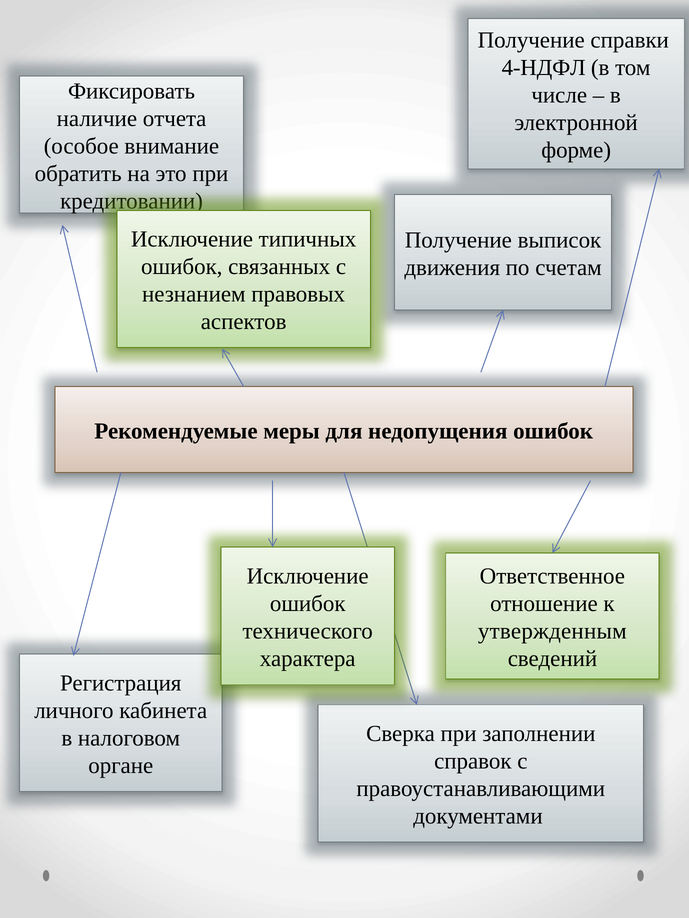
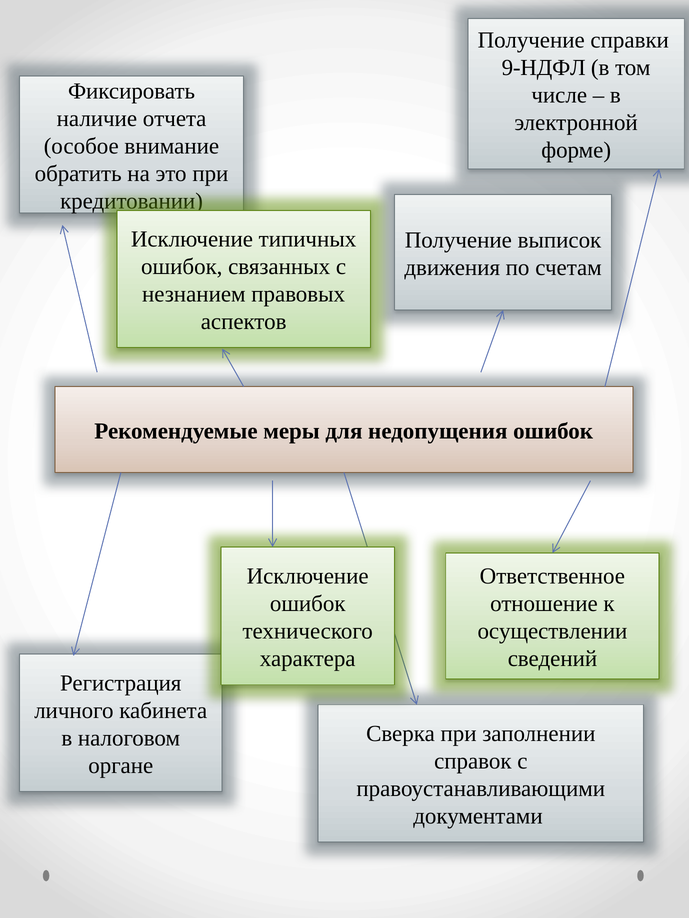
4-НДФЛ: 4-НДФЛ -> 9-НДФЛ (544, 68)
утвержденным: утвержденным -> осуществлении (552, 632)
